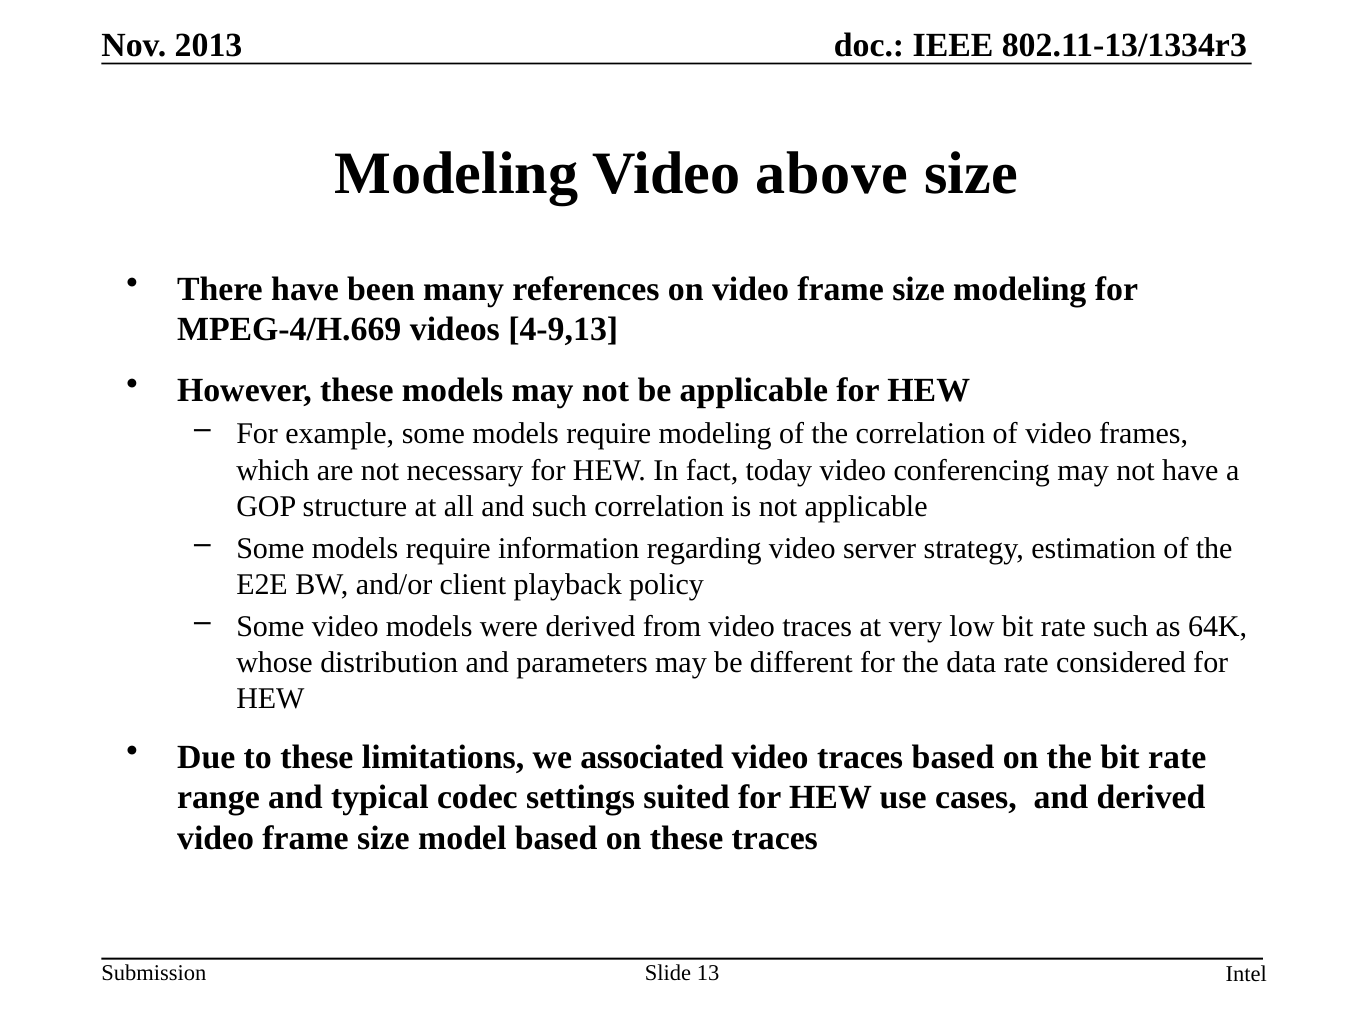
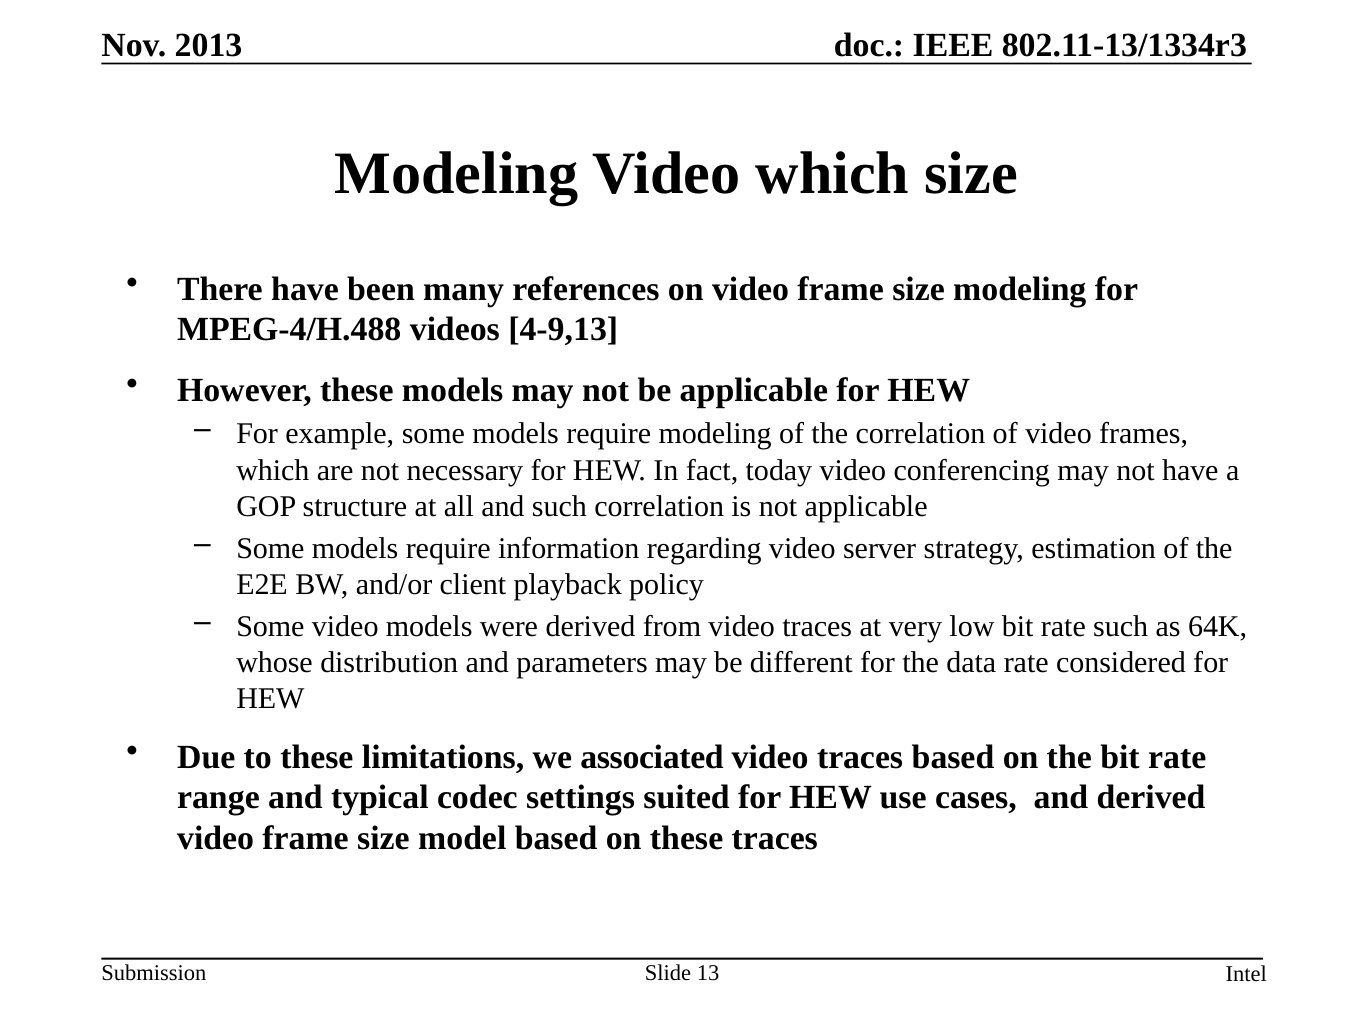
Video above: above -> which (832, 173)
MPEG-4/H.669: MPEG-4/H.669 -> MPEG-4/H.488 (289, 329)
